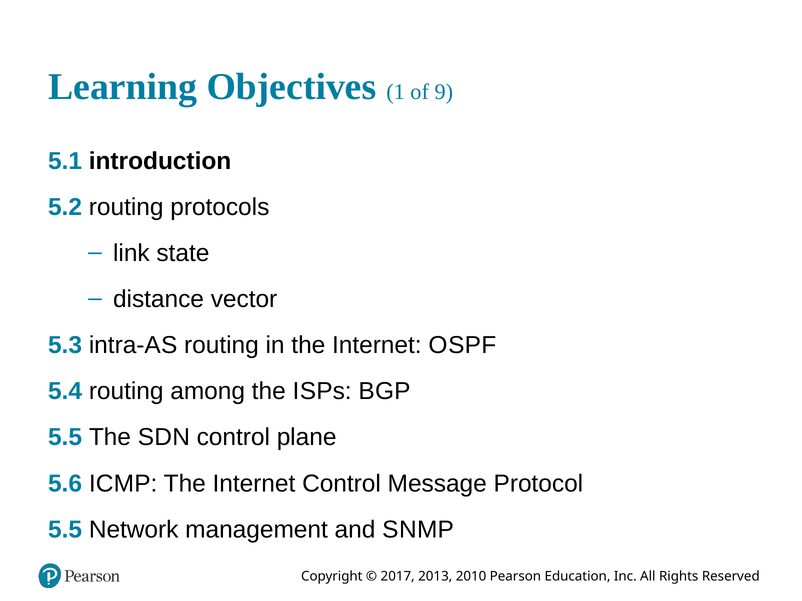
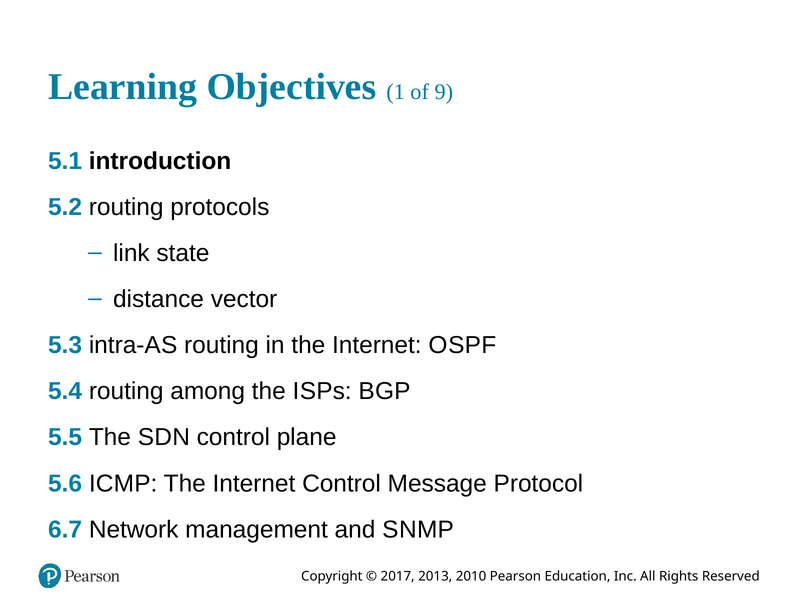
5.5: 5.5 -> 6.7 (65, 530)
